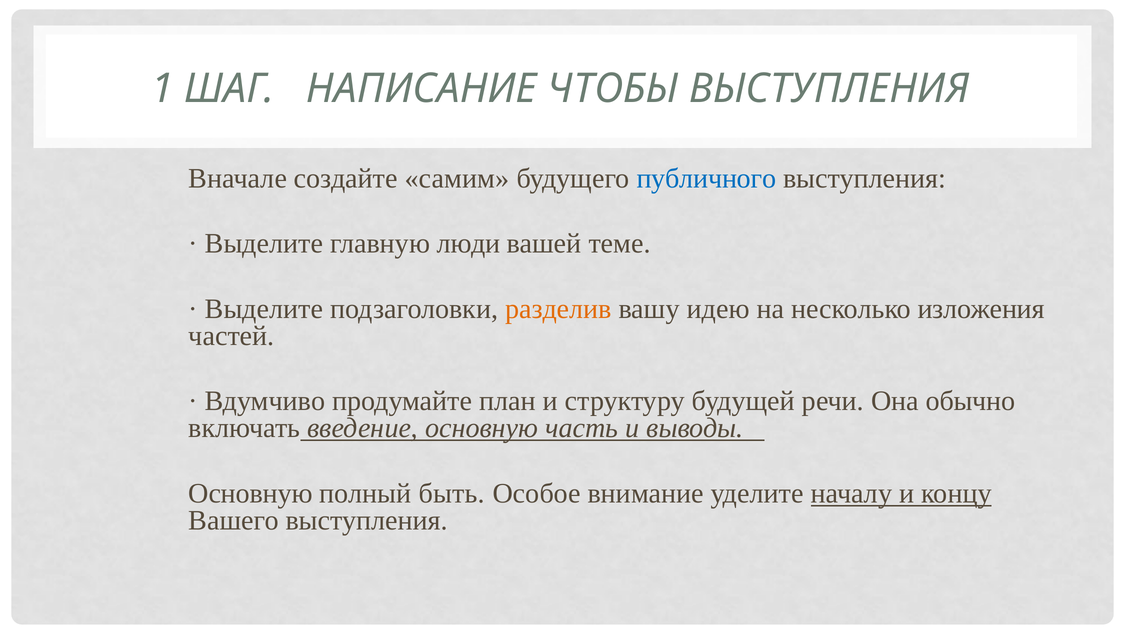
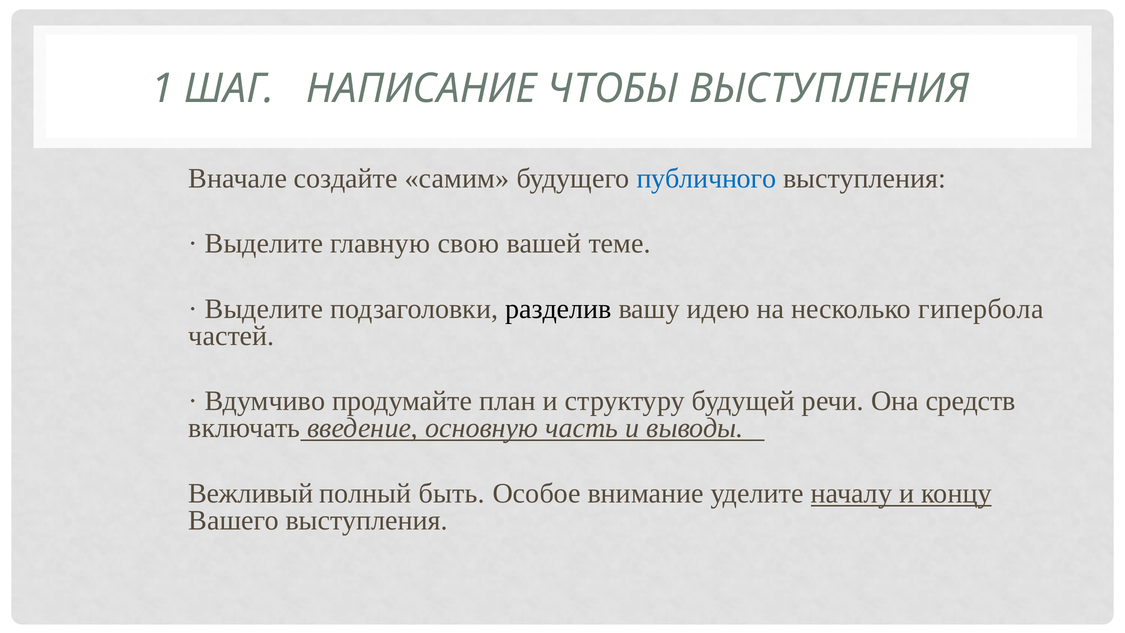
люди: люди -> свою (468, 243)
разделив colour: orange -> black (558, 309)
изложения: изложения -> гипербола (981, 309)
обычно: обычно -> средств (970, 401)
Основную: Основную -> Вежливый (251, 493)
